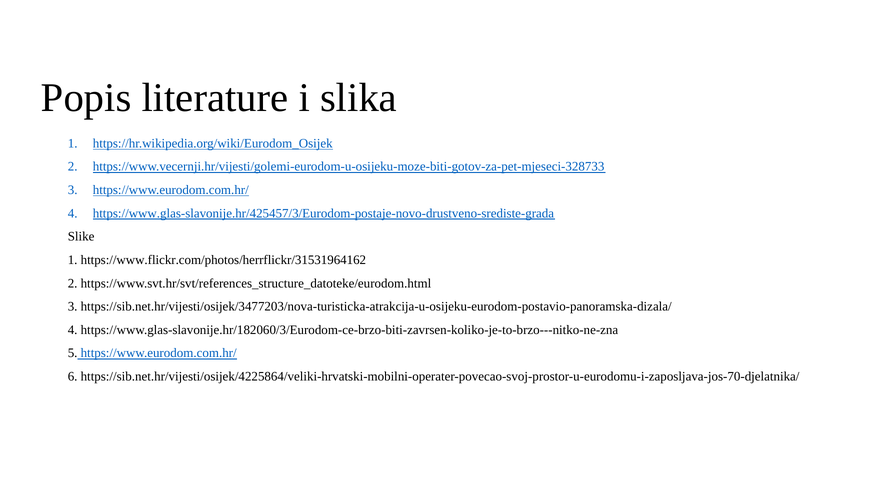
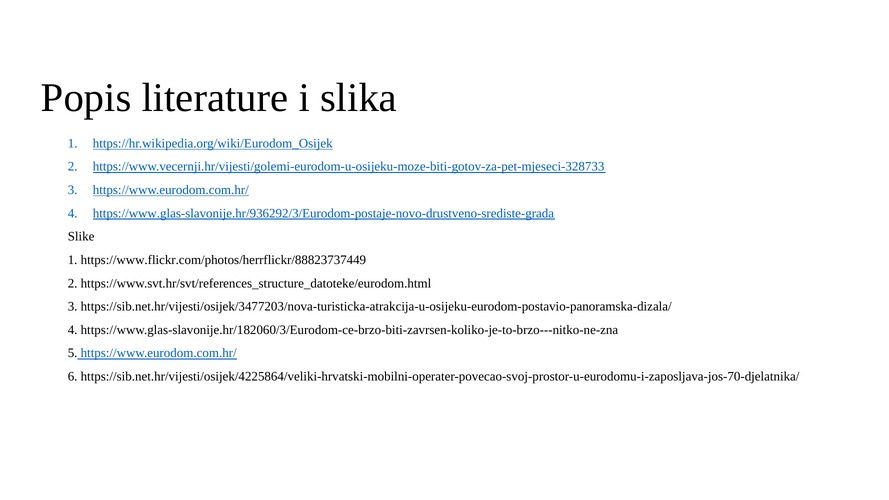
https://www.glas-slavonije.hr/425457/3/Eurodom-postaje-novo-drustveno-srediste-grada: https://www.glas-slavonije.hr/425457/3/Eurodom-postaje-novo-drustveno-srediste-grada -> https://www.glas-slavonije.hr/936292/3/Eurodom-postaje-novo-drustveno-srediste-grada (323, 213)
https://www.flickr.com/photos/herrflickr/31531964162: https://www.flickr.com/photos/herrflickr/31531964162 -> https://www.flickr.com/photos/herrflickr/88823737449 (223, 260)
